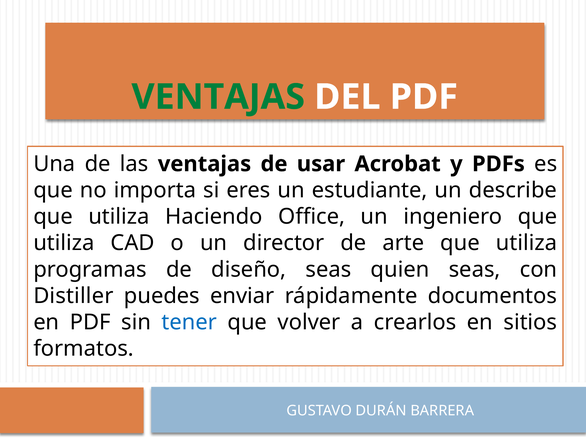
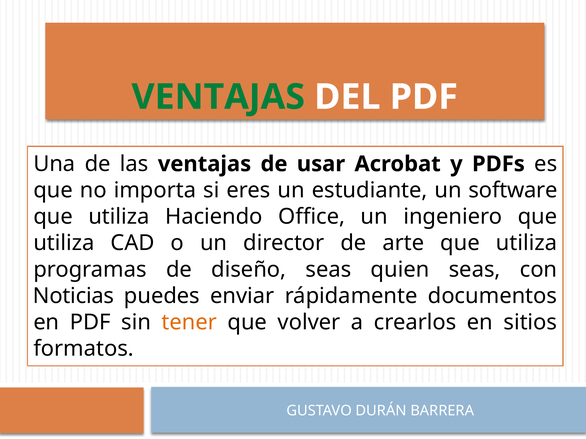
describe: describe -> software (513, 191)
Distiller: Distiller -> Noticias (74, 296)
tener colour: blue -> orange (189, 323)
